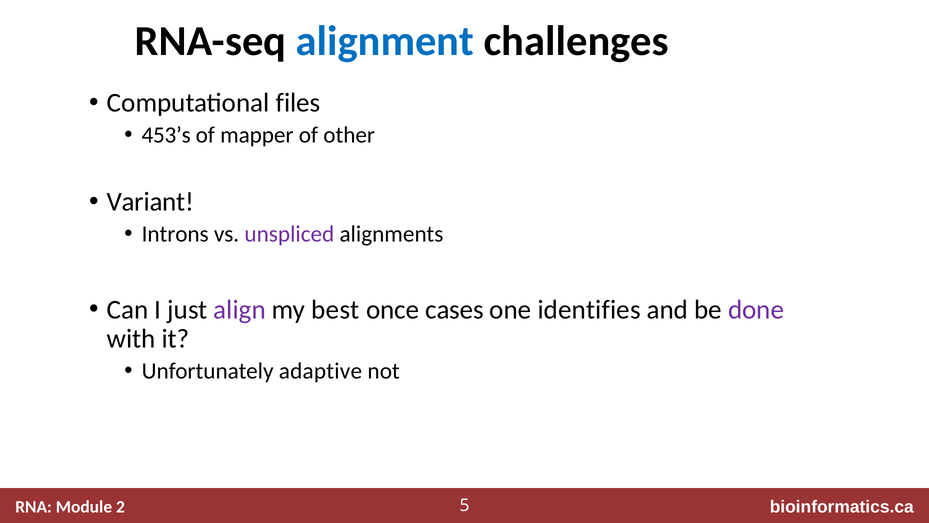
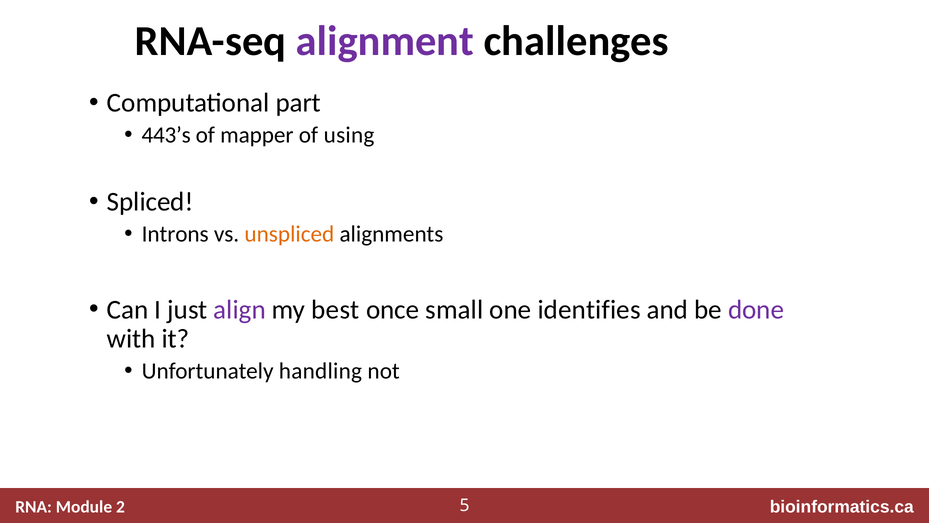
alignment colour: blue -> purple (385, 41)
files: files -> part (298, 103)
453’s: 453’s -> 443’s (166, 135)
other: other -> using (349, 135)
Variant: Variant -> Spliced (150, 202)
unspliced colour: purple -> orange (289, 234)
cases: cases -> small (454, 309)
adaptive: adaptive -> handling (320, 371)
